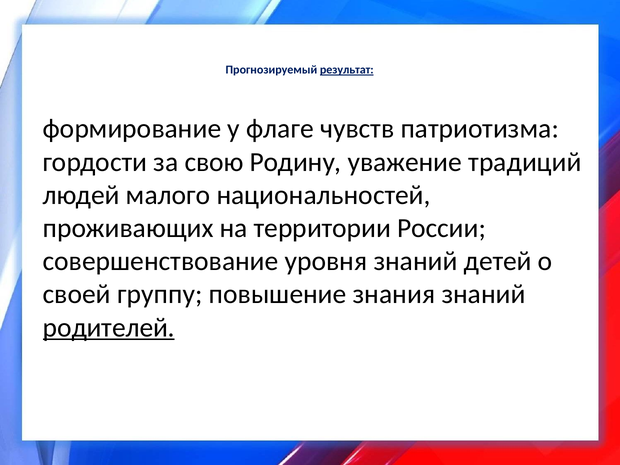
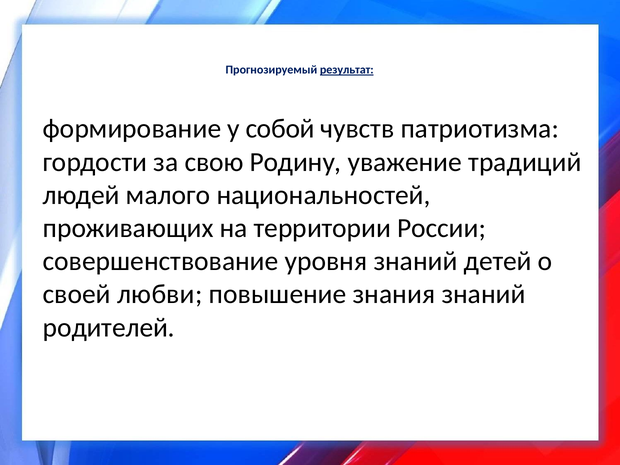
флаге: флаге -> собой (280, 129)
группу: группу -> любви (160, 294)
родителей underline: present -> none (109, 327)
